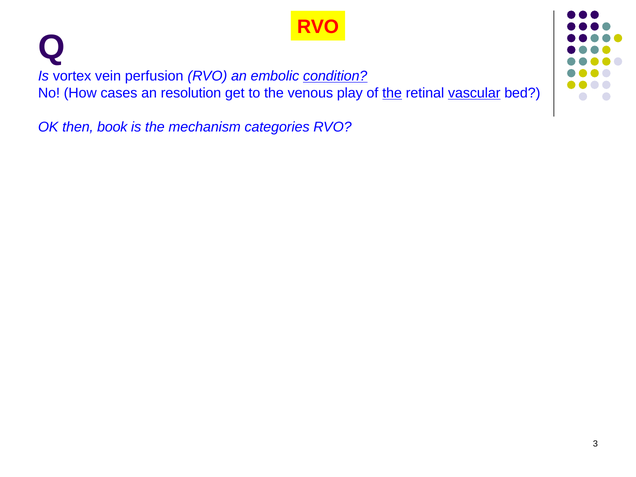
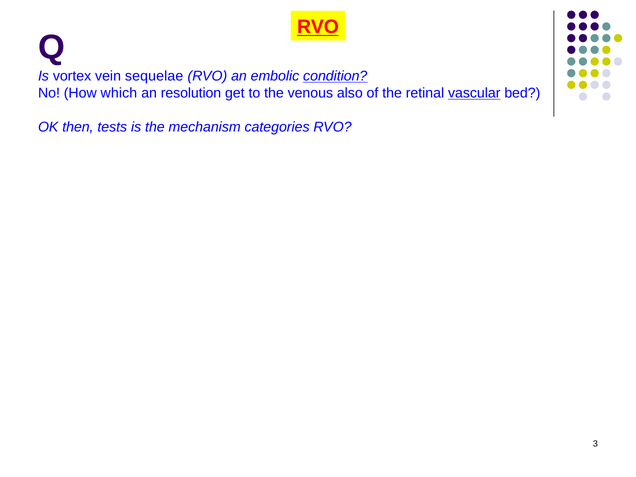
RVO underline: none -> present (318, 27)
perfusion: perfusion -> sequelae (154, 76)
cases: cases -> which (119, 93)
play: play -> also (350, 93)
the underline: present -> none (392, 93)
book: book -> tests (112, 127)
